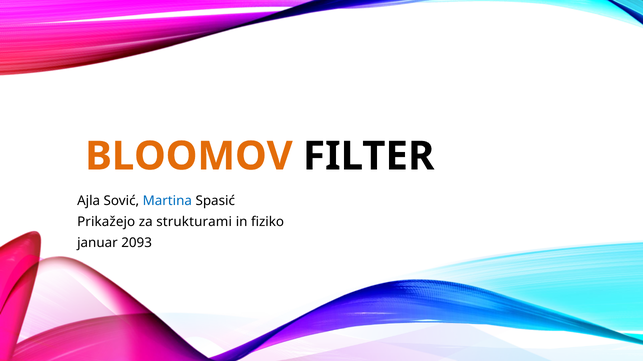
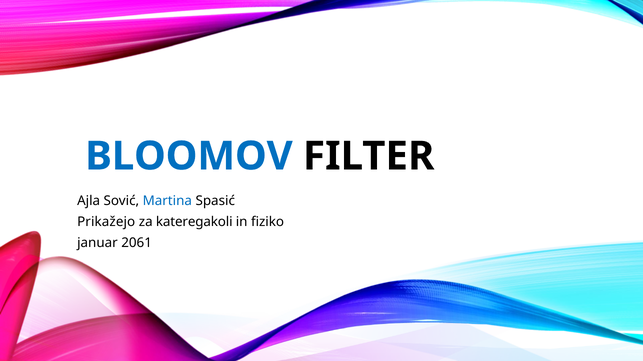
BLOOMOV colour: orange -> blue (189, 156)
strukturami: strukturami -> kateregakoli (194, 222)
2093: 2093 -> 2061 (137, 244)
